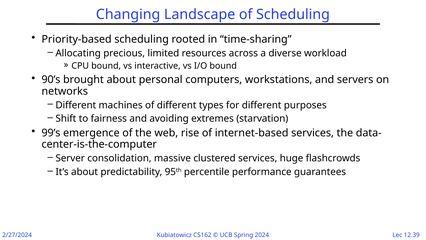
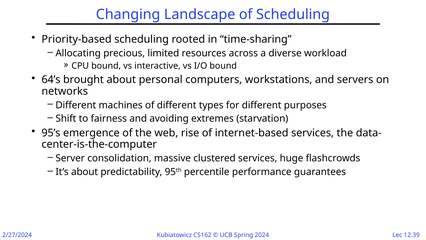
90’s: 90’s -> 64’s (51, 80)
99’s: 99’s -> 95’s (51, 133)
